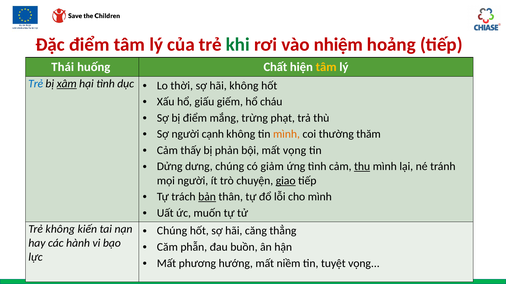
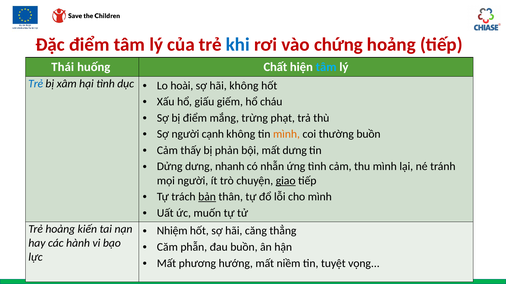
khi colour: green -> blue (238, 45)
nhiệm: nhiệm -> chứng (338, 45)
tâm colour: yellow -> light blue (326, 67)
xâm underline: present -> none (67, 84)
thời: thời -> hoài (182, 86)
thường thăm: thăm -> buồn (369, 134)
mất vọng: vọng -> dưng (295, 151)
dưng chúng: chúng -> nhanh (230, 167)
giảm: giảm -> nhẫn (272, 167)
thu underline: present -> none (362, 167)
Trẻ không: không -> hoảng (60, 229)
Chúng: Chúng -> Nhiệm (172, 231)
